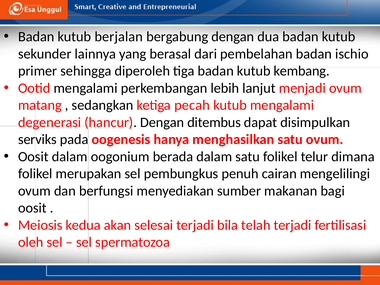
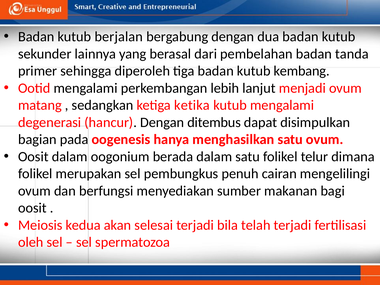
ischio: ischio -> tanda (352, 54)
pecah: pecah -> ketika (192, 105)
serviks: serviks -> bagian (37, 139)
